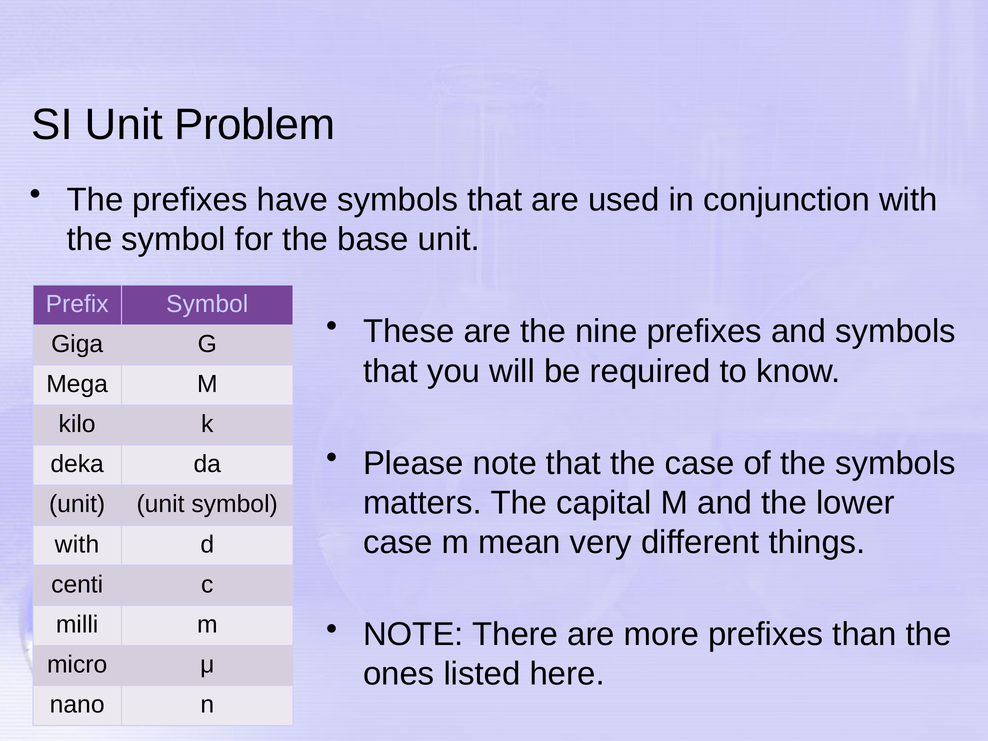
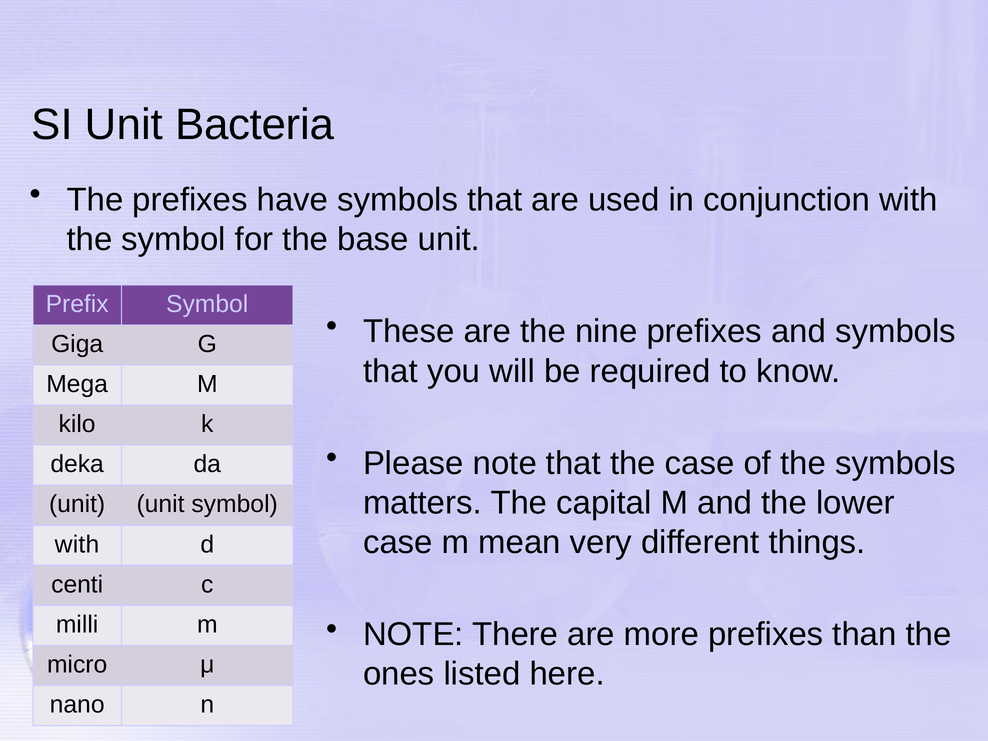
Problem: Problem -> Bacteria (255, 125)
